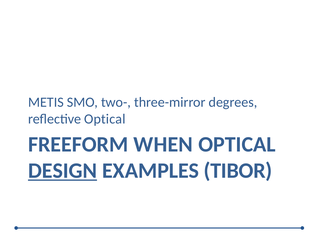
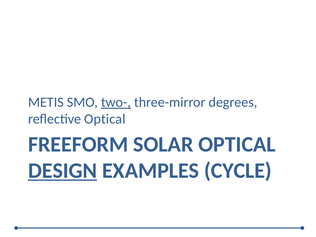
two- underline: none -> present (116, 102)
WHEN: WHEN -> SOLAR (163, 144)
TIBOR: TIBOR -> CYCLE (238, 171)
